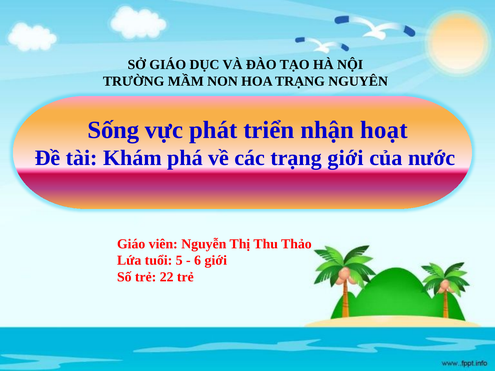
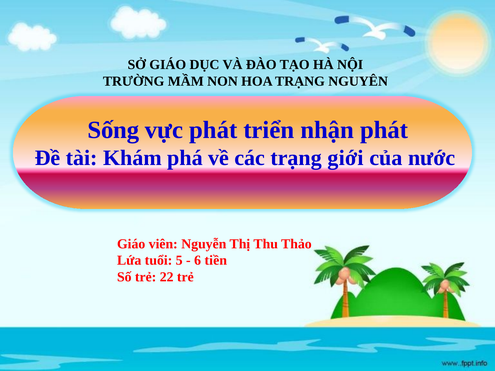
nhận hoạt: hoạt -> phát (384, 130)
6 giới: giới -> tiền (216, 261)
